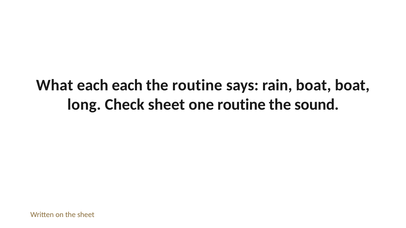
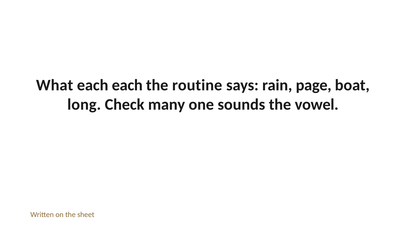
rain boat: boat -> page (314, 85)
Check sheet: sheet -> many (167, 105)
one routine: routine -> sounds (241, 105)
sound: sound -> vowel (317, 105)
